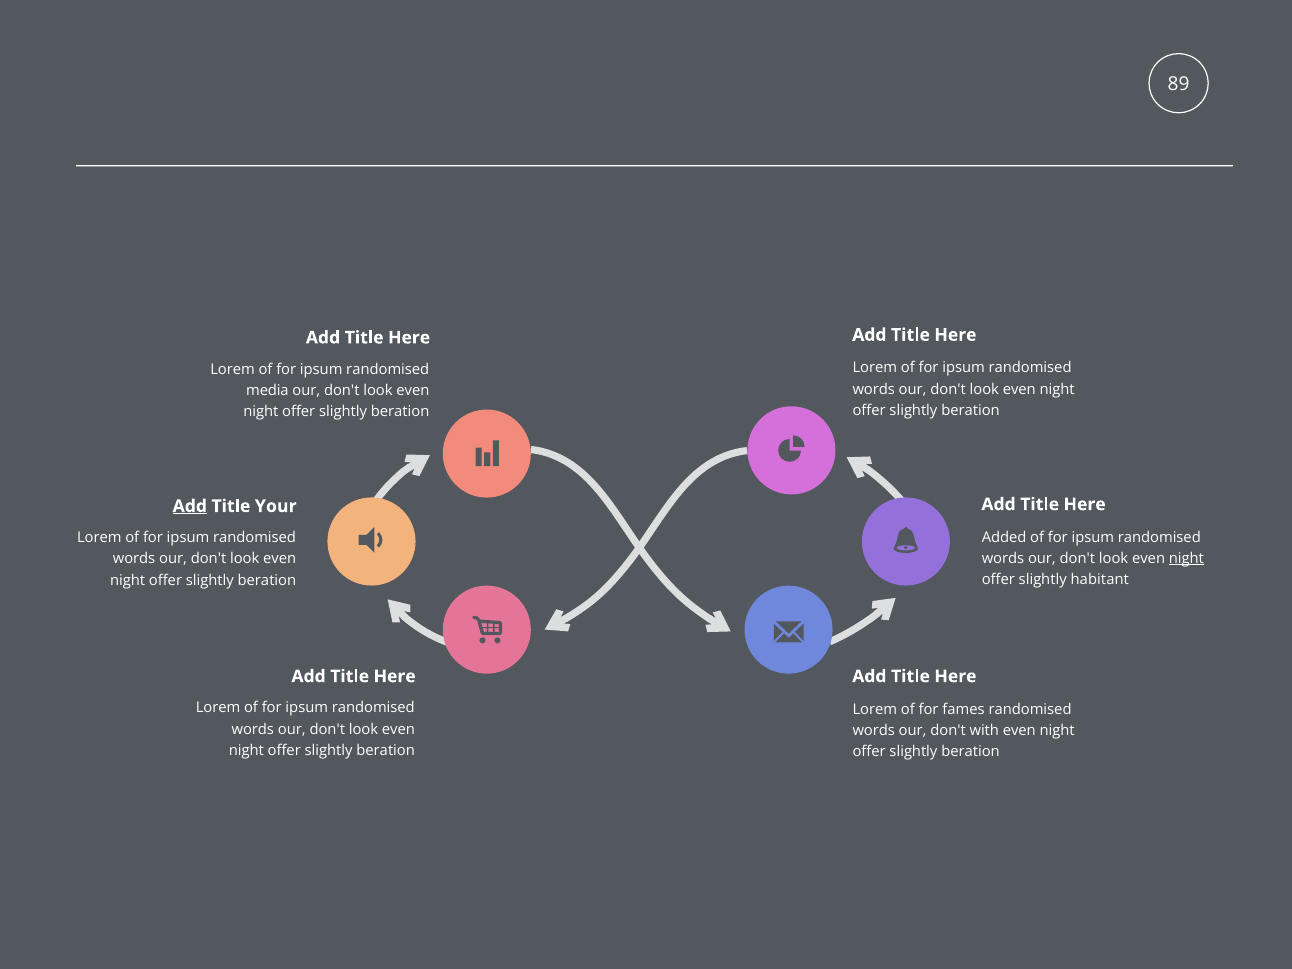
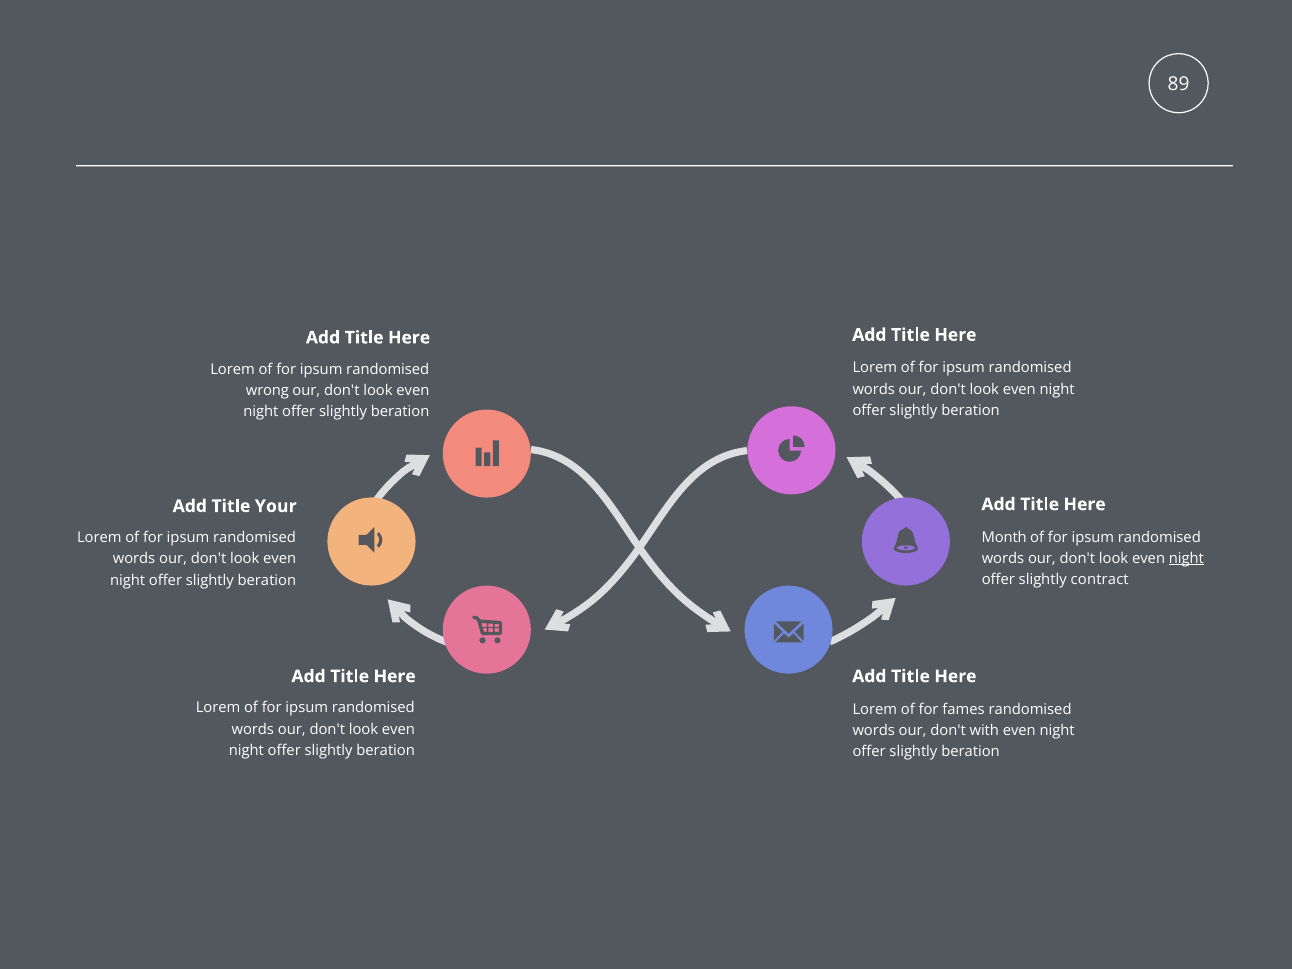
media: media -> wrong (267, 391)
Add underline: present -> none (190, 506)
Added: Added -> Month (1004, 537)
habitant: habitant -> contract (1100, 580)
